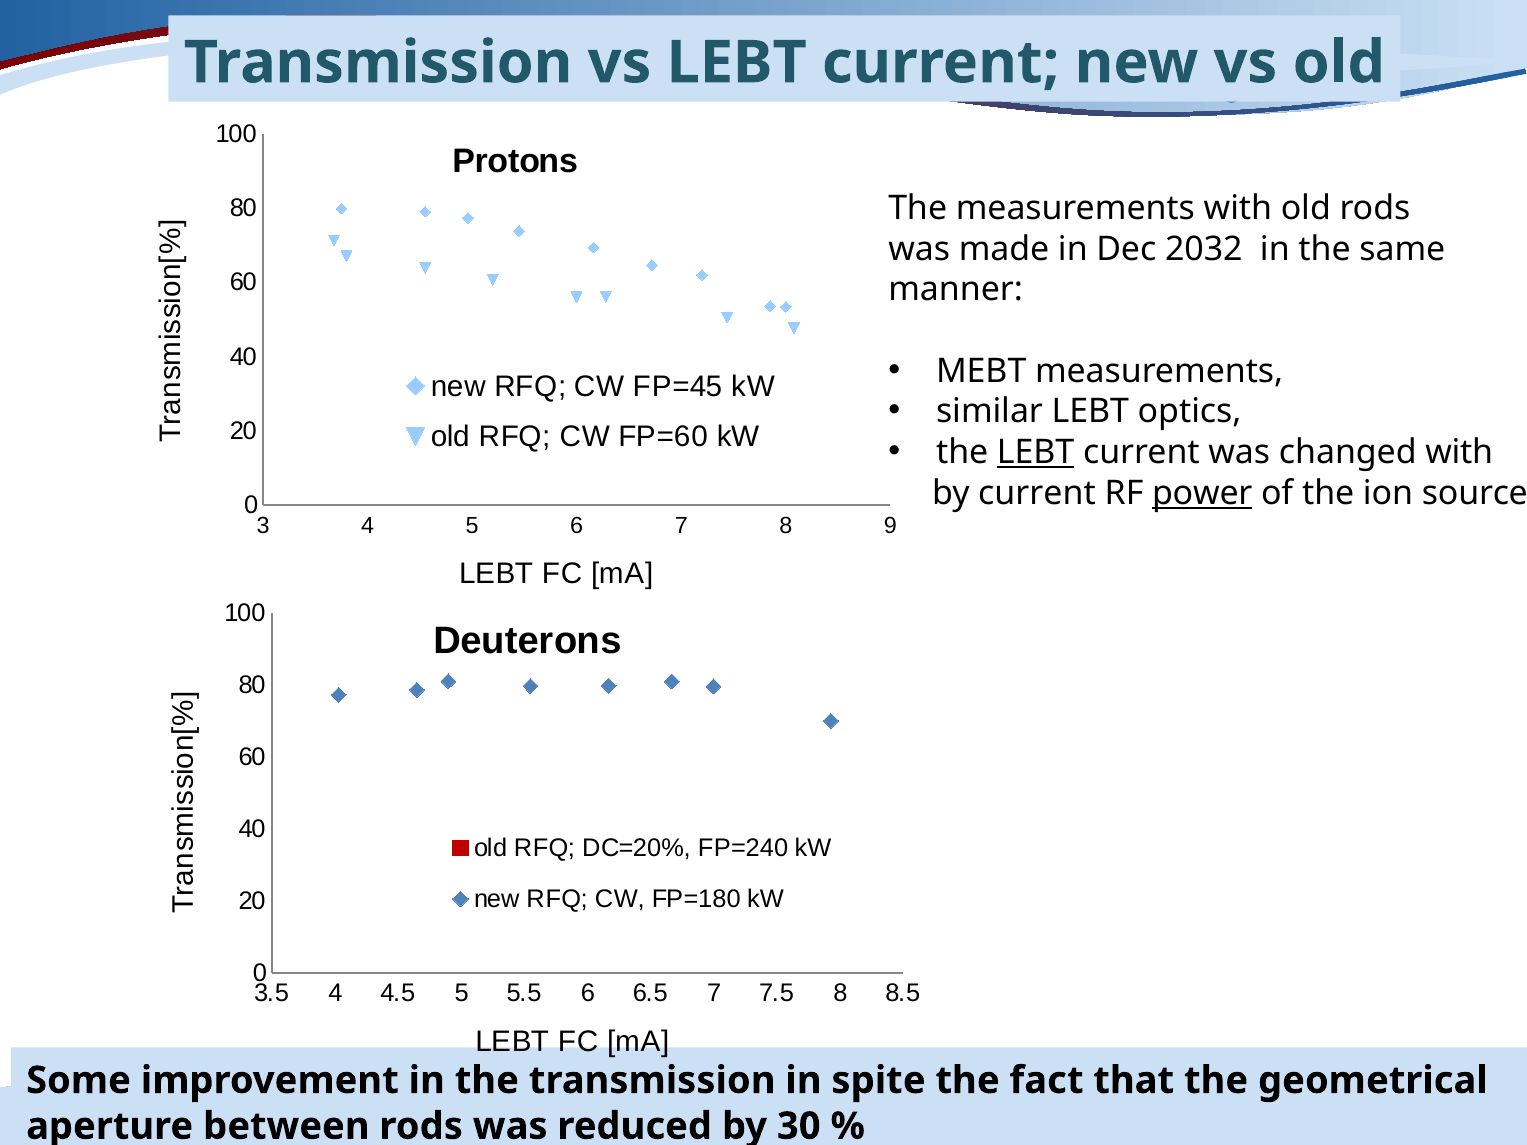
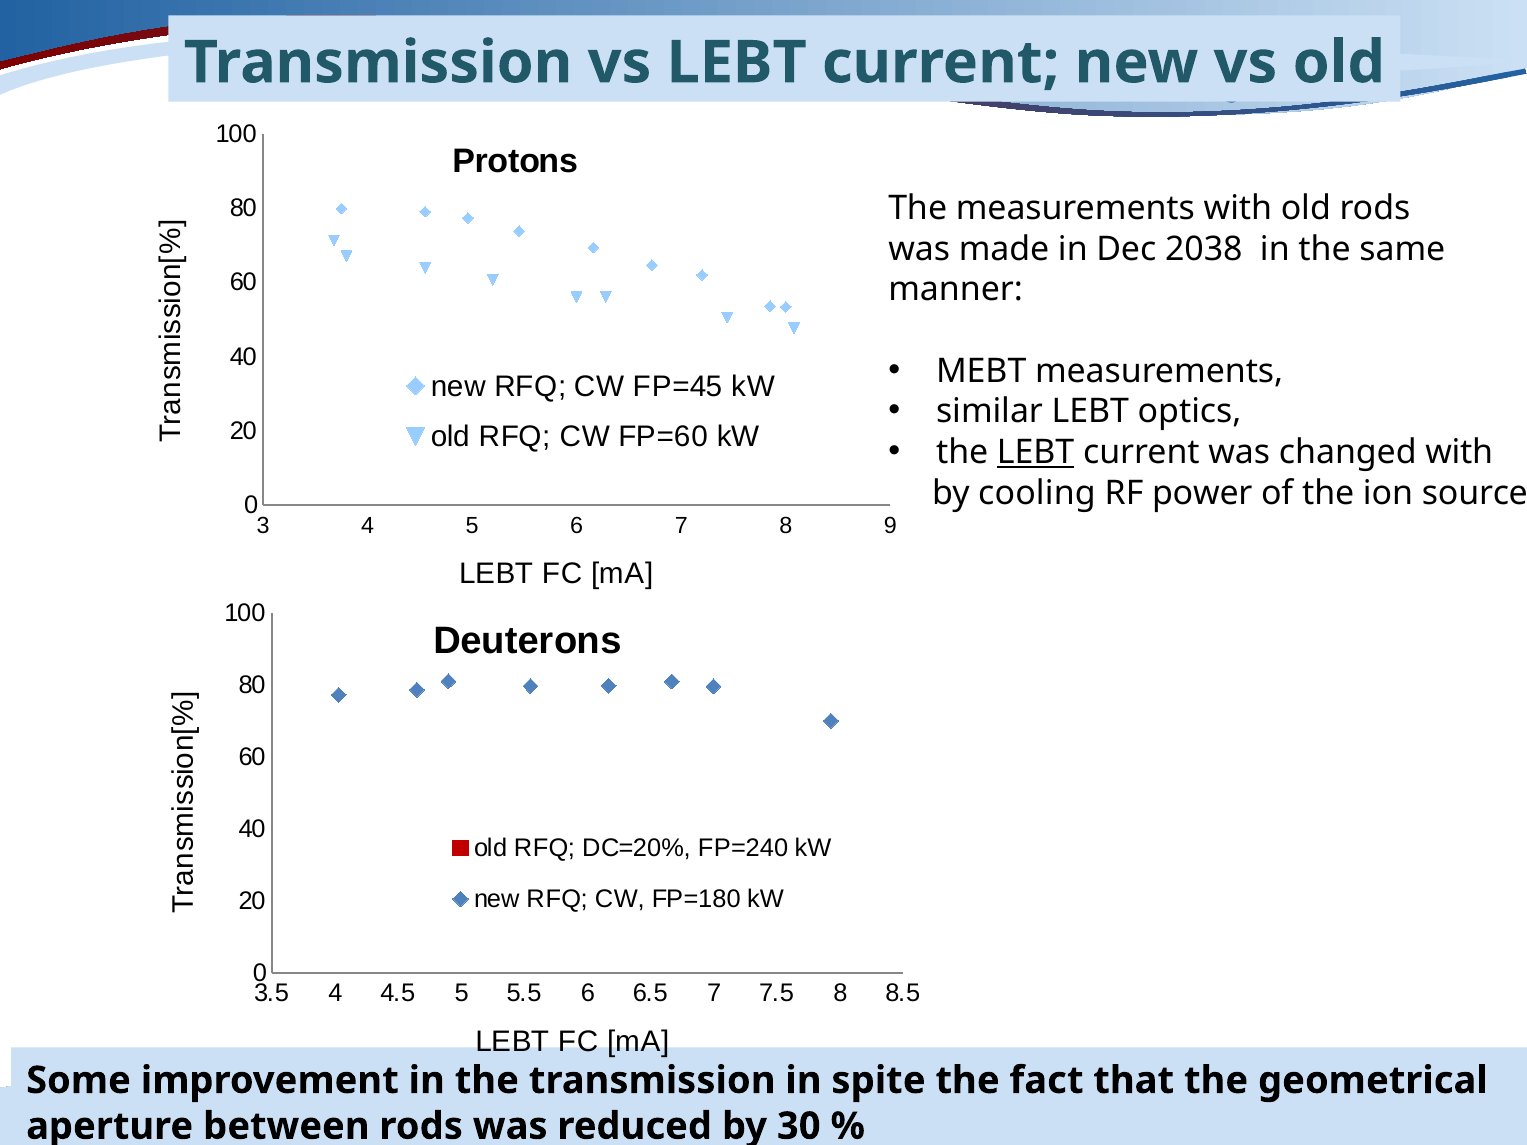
2032: 2032 -> 2038 (1204, 249)
by current: current -> cooling (1037, 493)
power underline: present -> none (1202, 493)
